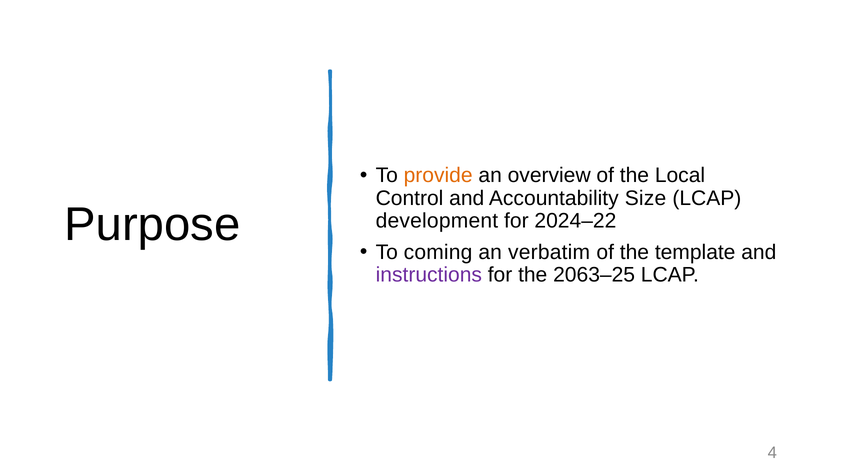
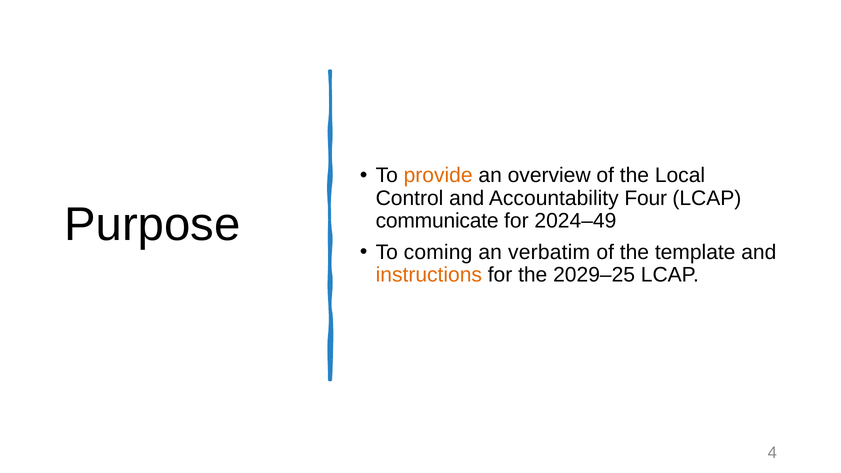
Size: Size -> Four (646, 198)
development: development -> communicate (437, 221)
2024–22: 2024–22 -> 2024–49 (575, 221)
instructions colour: purple -> orange (429, 275)
2063–25: 2063–25 -> 2029–25 (594, 275)
